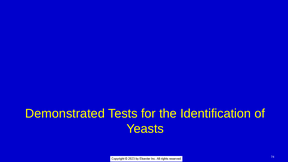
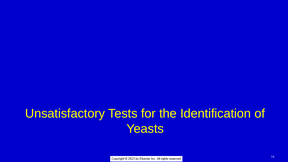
Demonstrated: Demonstrated -> Unsatisfactory (65, 114)
